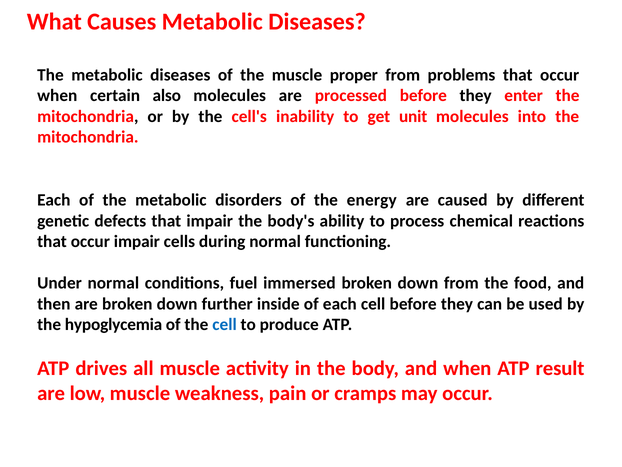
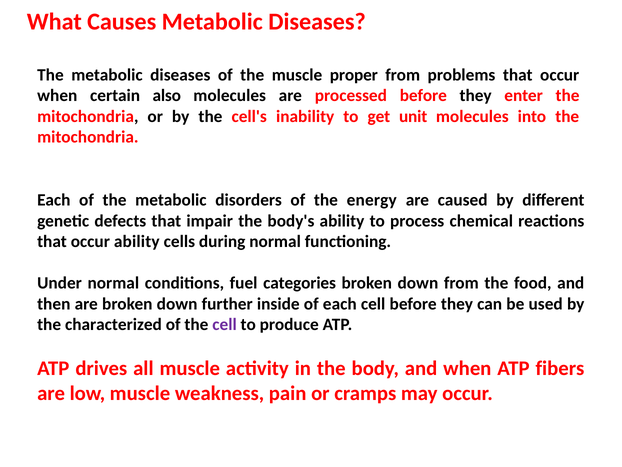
occur impair: impair -> ability (137, 241)
immersed: immersed -> categories (300, 283)
hypoglycemia: hypoglycemia -> characterized (113, 324)
cell colour: blue -> purple (225, 324)
result: result -> fibers (560, 368)
